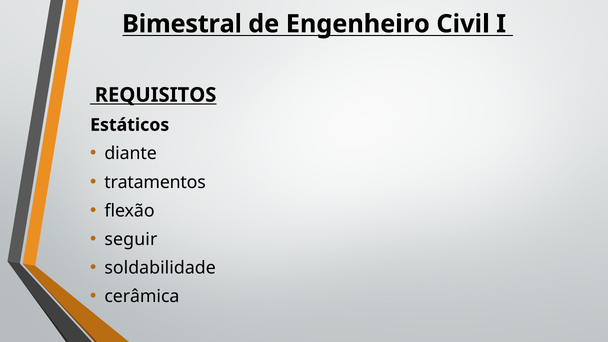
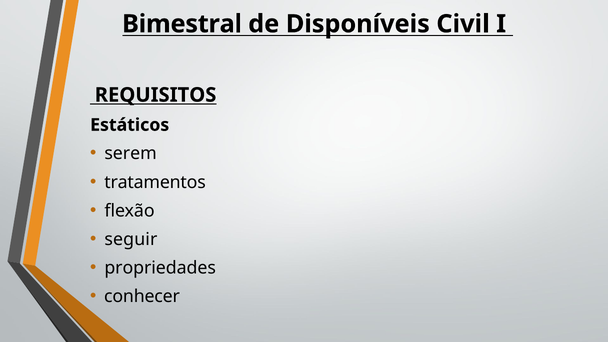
Engenheiro: Engenheiro -> Disponíveis (358, 24)
diante: diante -> serem (131, 154)
soldabilidade: soldabilidade -> propriedades (160, 268)
cerâmica: cerâmica -> conhecer (142, 297)
